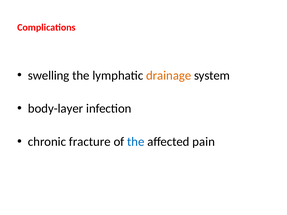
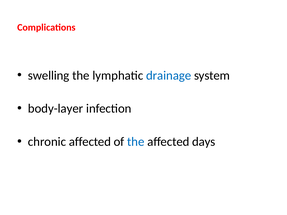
drainage colour: orange -> blue (169, 76)
chronic fracture: fracture -> affected (90, 142)
pain: pain -> days (204, 142)
